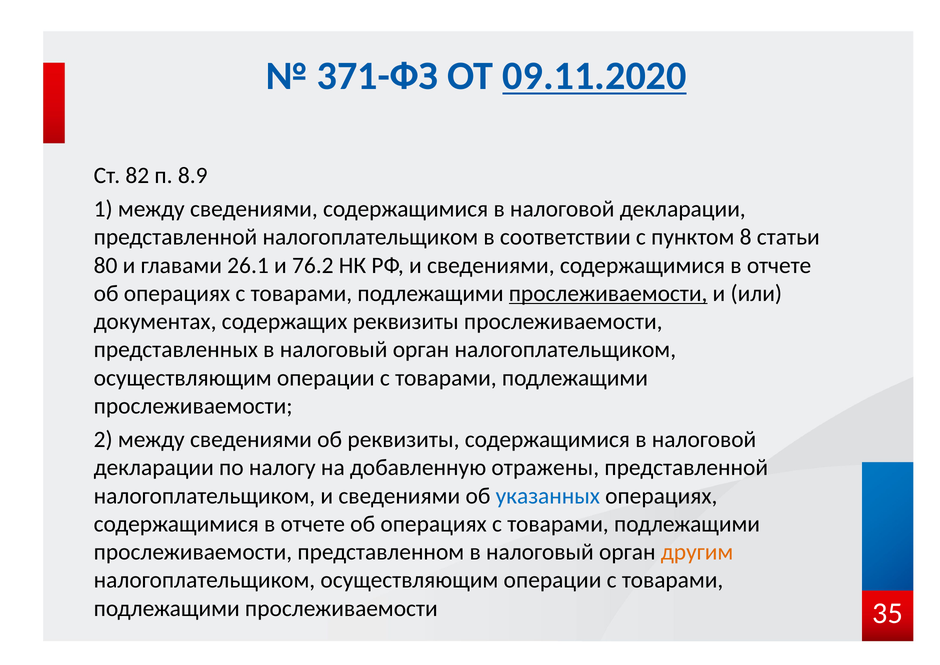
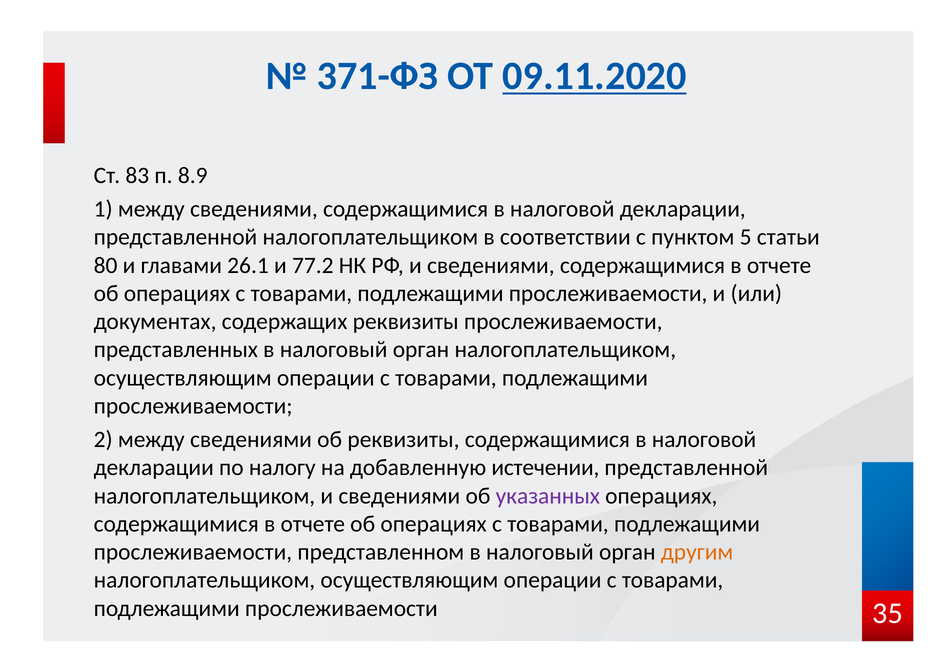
82: 82 -> 83 (137, 175)
8: 8 -> 5 (746, 237)
76.2: 76.2 -> 77.2 (313, 265)
прослеживаемости underline: present -> none (608, 293)
отражены: отражены -> истечении (545, 467)
указанных colour: blue -> purple (548, 496)
